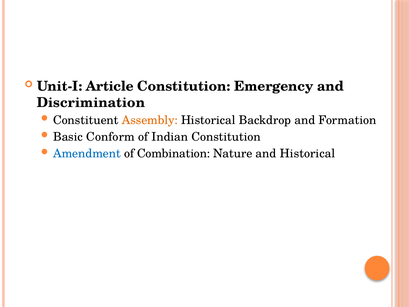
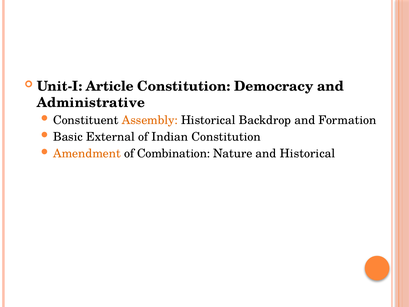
Emergency: Emergency -> Democracy (274, 86)
Discrimination: Discrimination -> Administrative (91, 102)
Conform: Conform -> External (111, 137)
Amendment colour: blue -> orange (87, 153)
